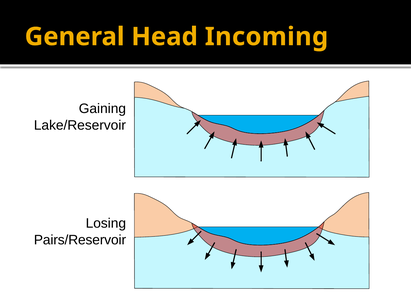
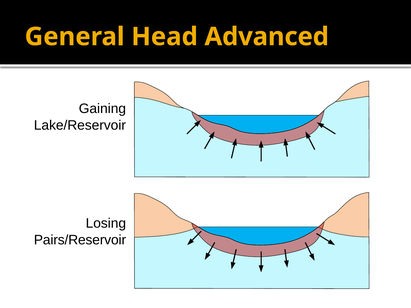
Incoming: Incoming -> Advanced (267, 37)
